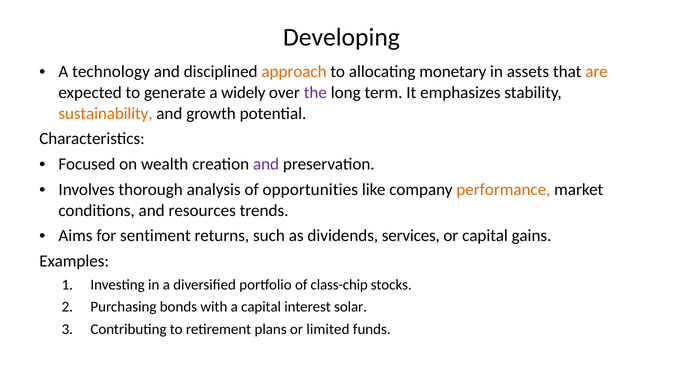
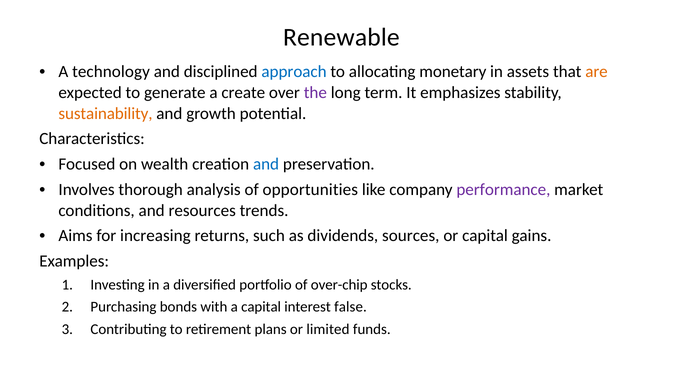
Developing: Developing -> Renewable (341, 37)
approach colour: orange -> blue (294, 72)
widely: widely -> create (243, 93)
and colour: purple -> blue (266, 164)
performance colour: orange -> purple (503, 190)
sentiment: sentiment -> increasing (155, 236)
services: services -> sources (411, 236)
class-chip: class-chip -> over-chip (339, 285)
solar: solar -> false (350, 307)
